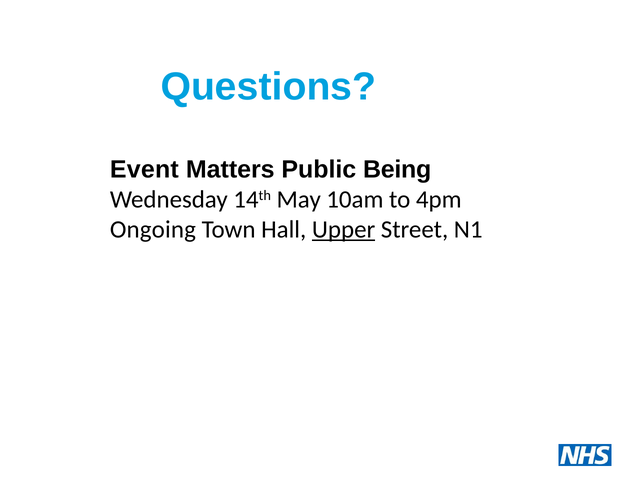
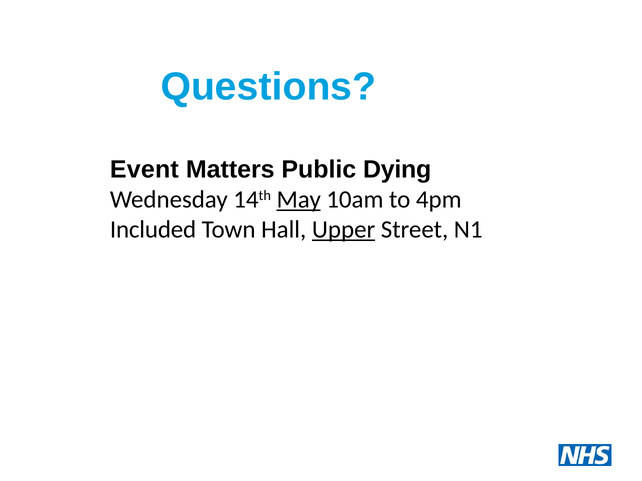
Being: Being -> Dying (397, 170)
May underline: none -> present (299, 200)
Ongoing: Ongoing -> Included (153, 230)
